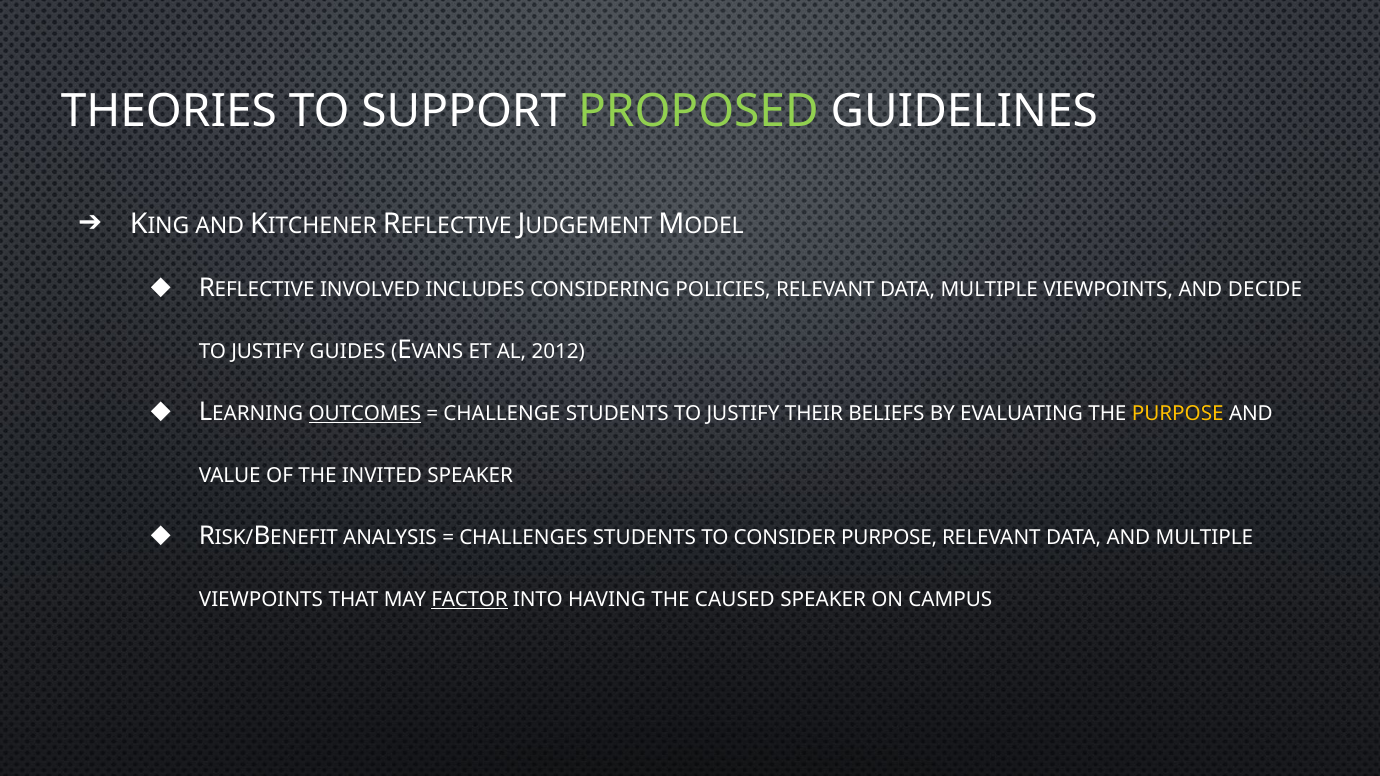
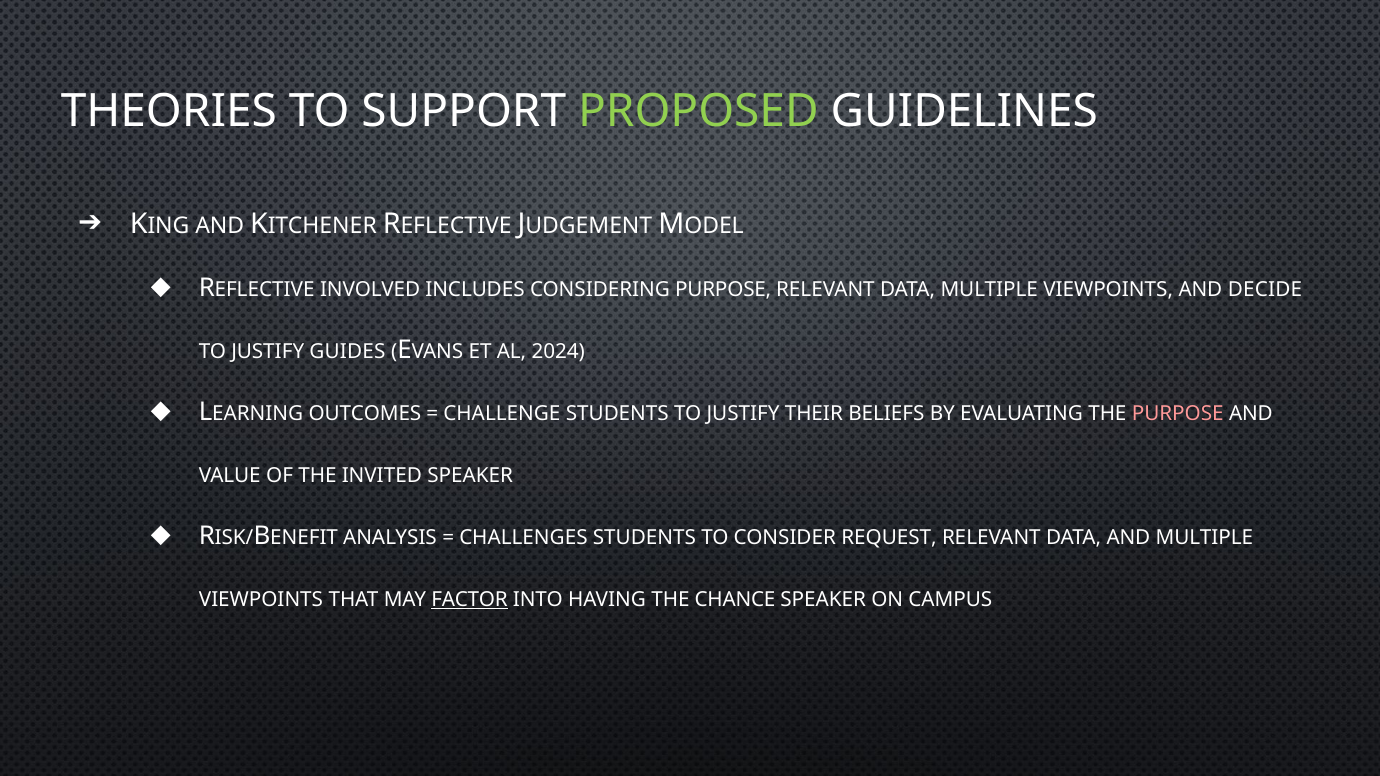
CONSIDERING POLICIES: POLICIES -> PURPOSE (723, 289)
2012: 2012 -> 2024 (558, 352)
OUTCOMES underline: present -> none (365, 414)
PURPOSE colour: yellow -> pink (1178, 414)
CONSIDER PURPOSE: PURPOSE -> REQUEST (889, 538)
CAUSED: CAUSED -> CHANCE (735, 600)
